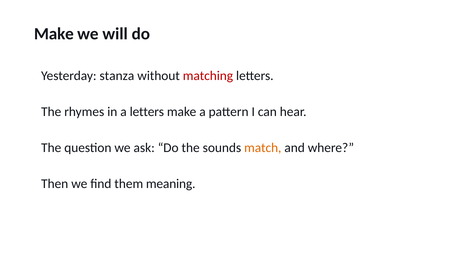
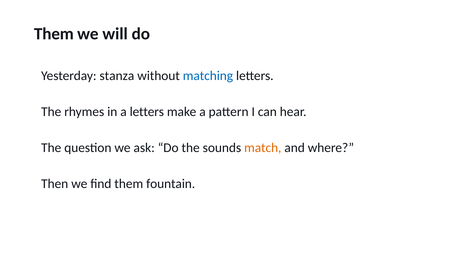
Make: Make -> Them (54, 34)
matching colour: red -> blue (208, 76)
meaning: meaning -> fountain (171, 184)
